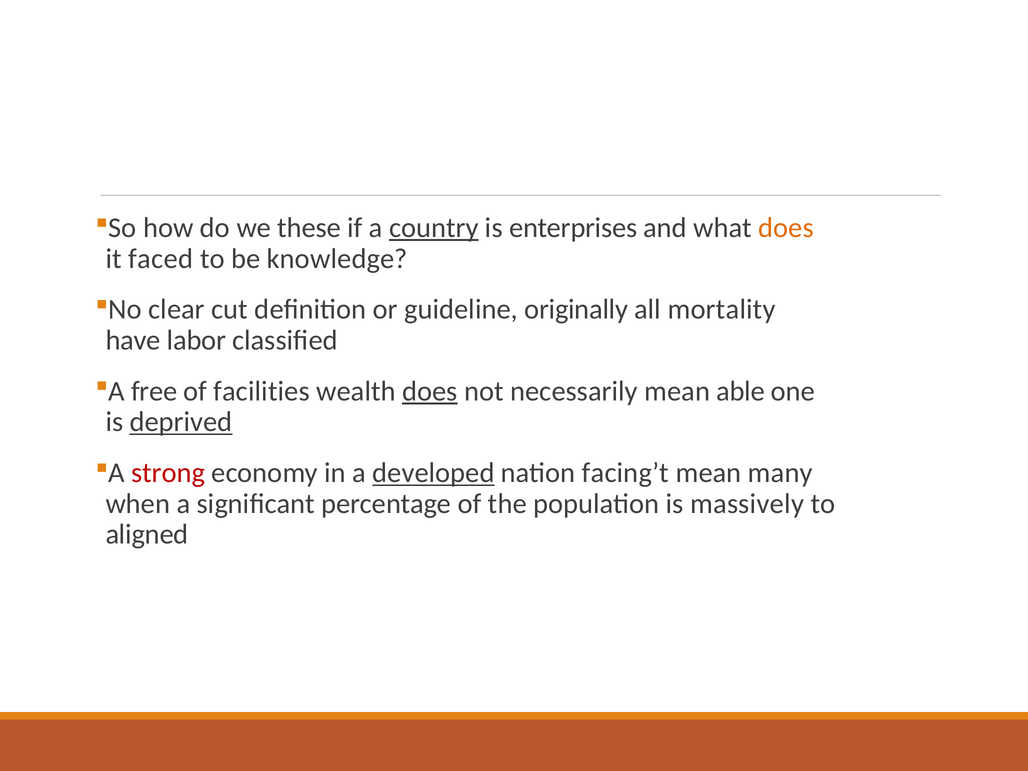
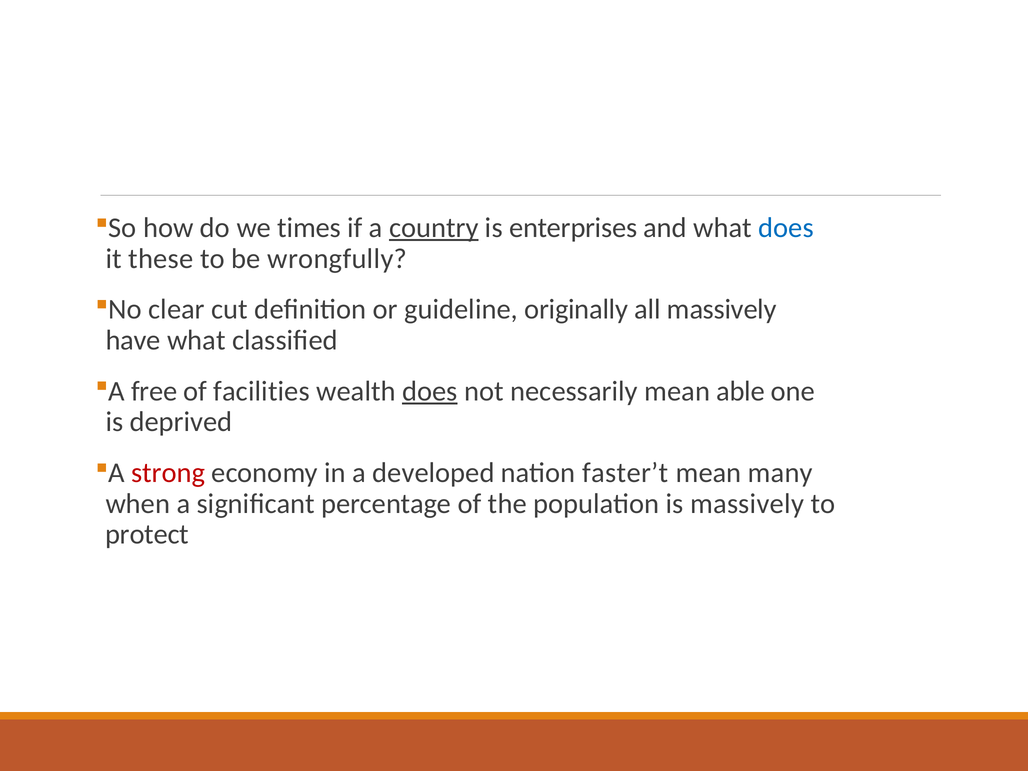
these: these -> times (309, 228)
does colour: orange -> blue (786, 228)
faced: faced -> these (161, 259)
knowledge: knowledge -> wrongfully (337, 259)
all mortality: mortality -> massively (722, 309)
have labor: labor -> what (196, 340)
deprived underline: present -> none (181, 422)
developed underline: present -> none (434, 473)
facing’t: facing’t -> faster’t (625, 473)
aligned: aligned -> protect (147, 535)
